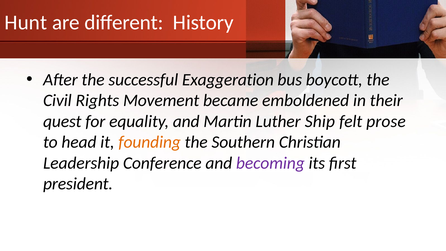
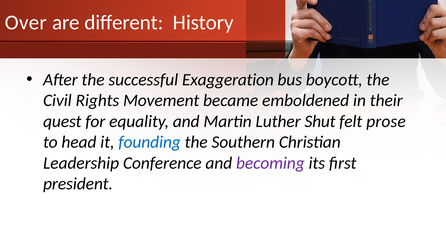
Hunt: Hunt -> Over (26, 23)
Ship: Ship -> Shut (320, 121)
founding colour: orange -> blue (150, 142)
